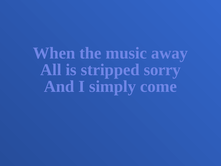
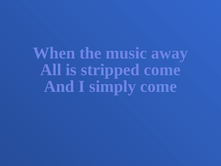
stripped sorry: sorry -> come (162, 70)
